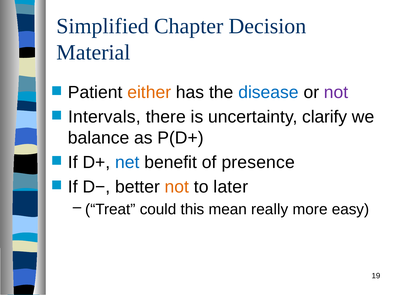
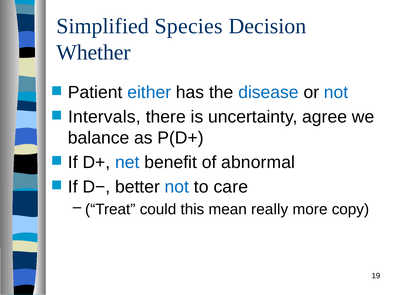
Chapter: Chapter -> Species (189, 26)
Material: Material -> Whether (94, 52)
either colour: orange -> blue (149, 93)
not colour: purple -> blue (336, 93)
clarify: clarify -> agree (325, 117)
presence: presence -> abnormal (258, 163)
not colour: orange -> blue (177, 187)
later: later -> care (231, 187)
easy: easy -> copy (350, 210)
